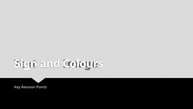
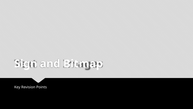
Colours: Colours -> Bitmap (83, 63)
